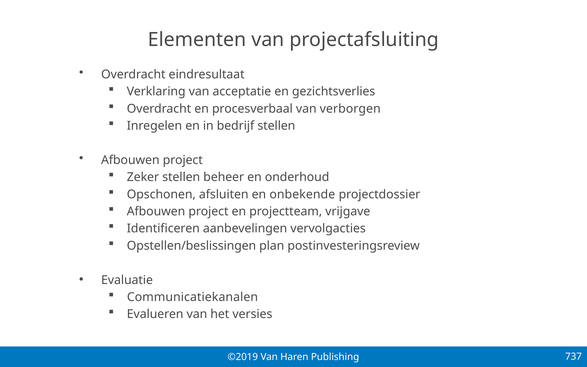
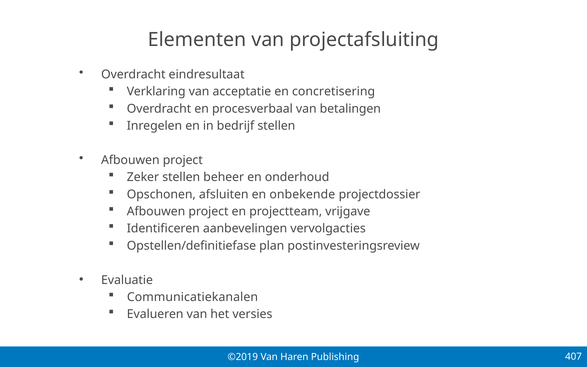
gezichtsverlies: gezichtsverlies -> concretisering (334, 92)
verborgen: verborgen -> betalingen (350, 109)
Opstellen/beslissingen: Opstellen/beslissingen -> Opstellen/definitiefase (191, 246)
737: 737 -> 407 (573, 356)
